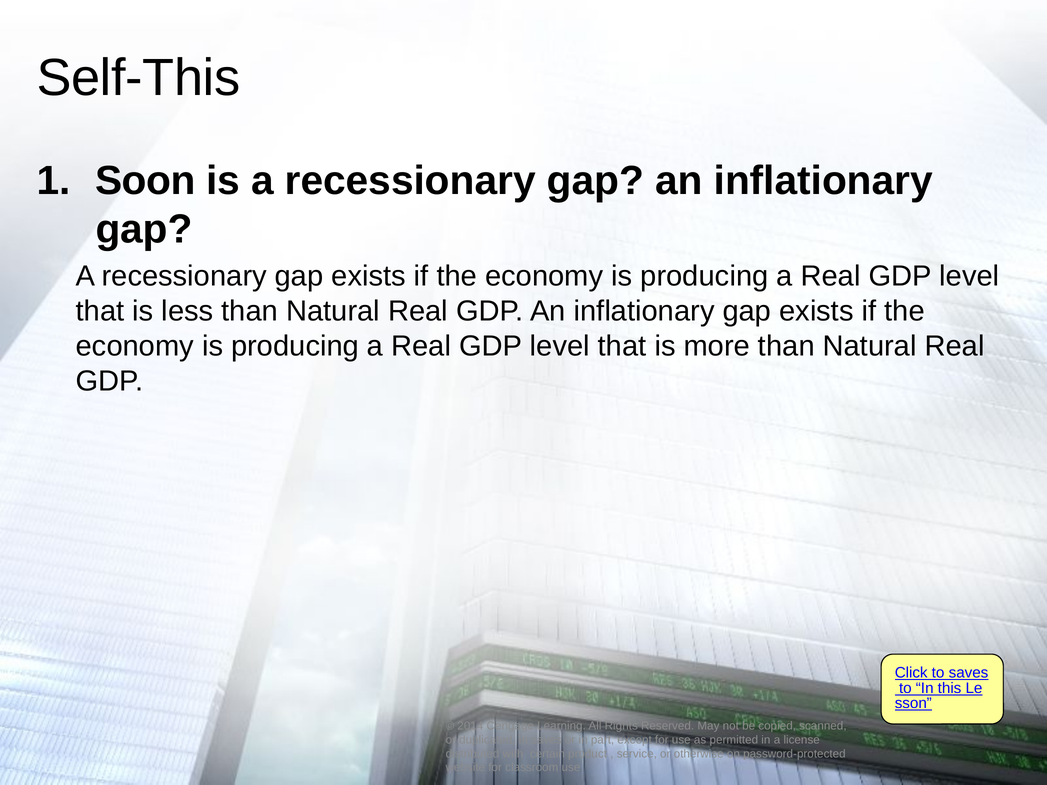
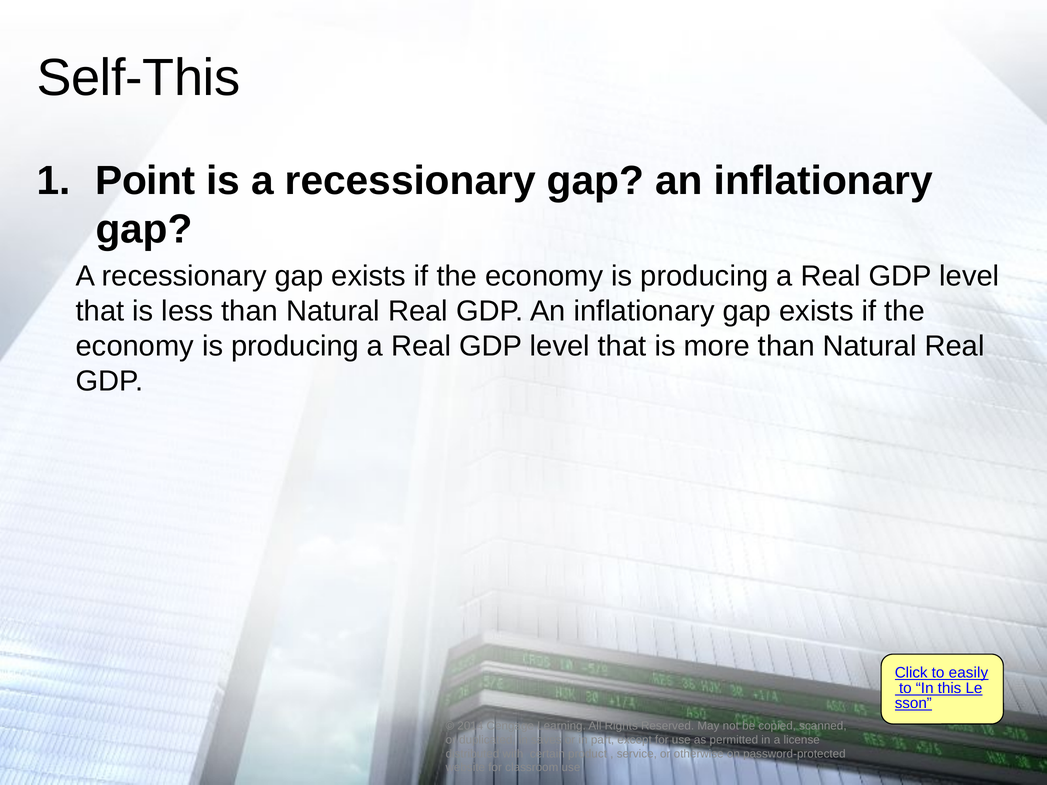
Soon: Soon -> Point (145, 181)
to saves: saves -> easily (968, 673)
